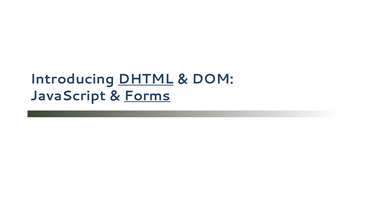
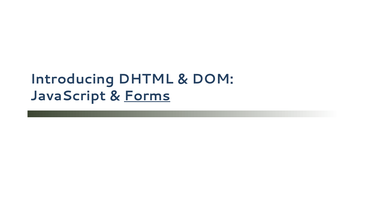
DHTML underline: present -> none (146, 79)
